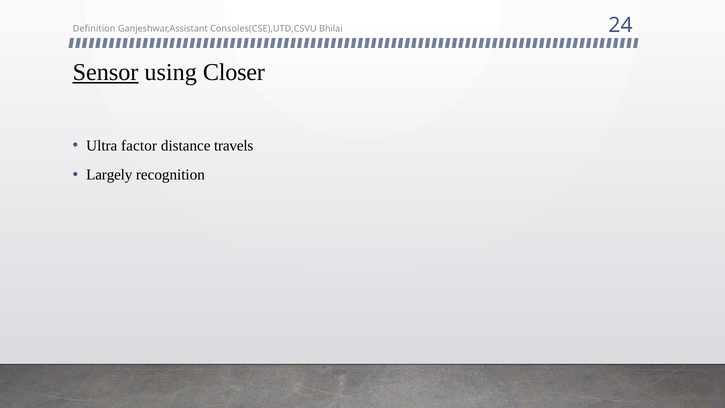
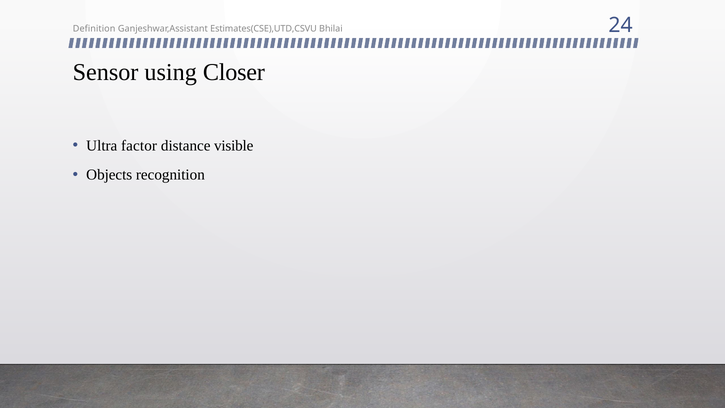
Consoles(CSE),UTD,CSVU: Consoles(CSE),UTD,CSVU -> Estimates(CSE),UTD,CSVU (264, 29)
Sensor underline: present -> none (106, 72)
travels: travels -> visible (234, 146)
Largely: Largely -> Objects (109, 175)
